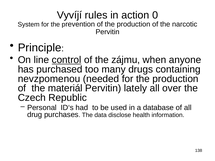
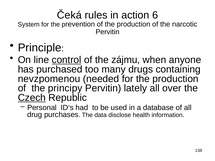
Vyvíjí: Vyvíjí -> Čeká (69, 15)
0: 0 -> 6 (155, 15)
materiál: materiál -> principy (65, 88)
Czech underline: none -> present (32, 98)
